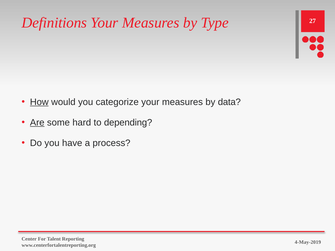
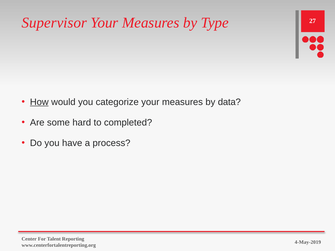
Definitions: Definitions -> Supervisor (54, 23)
Are underline: present -> none (37, 123)
depending: depending -> completed (128, 123)
